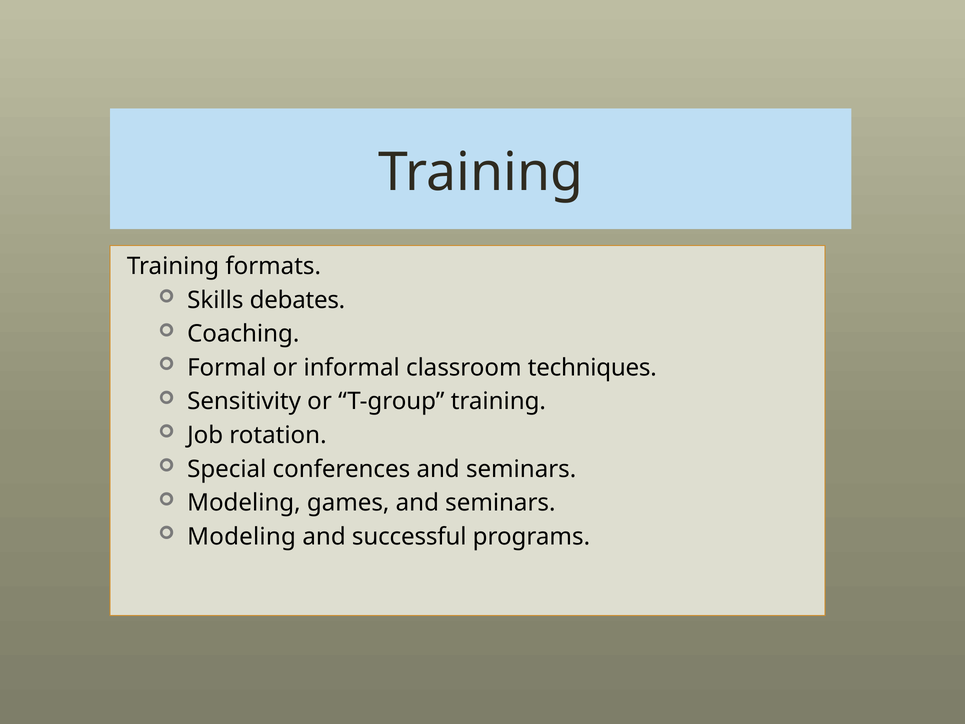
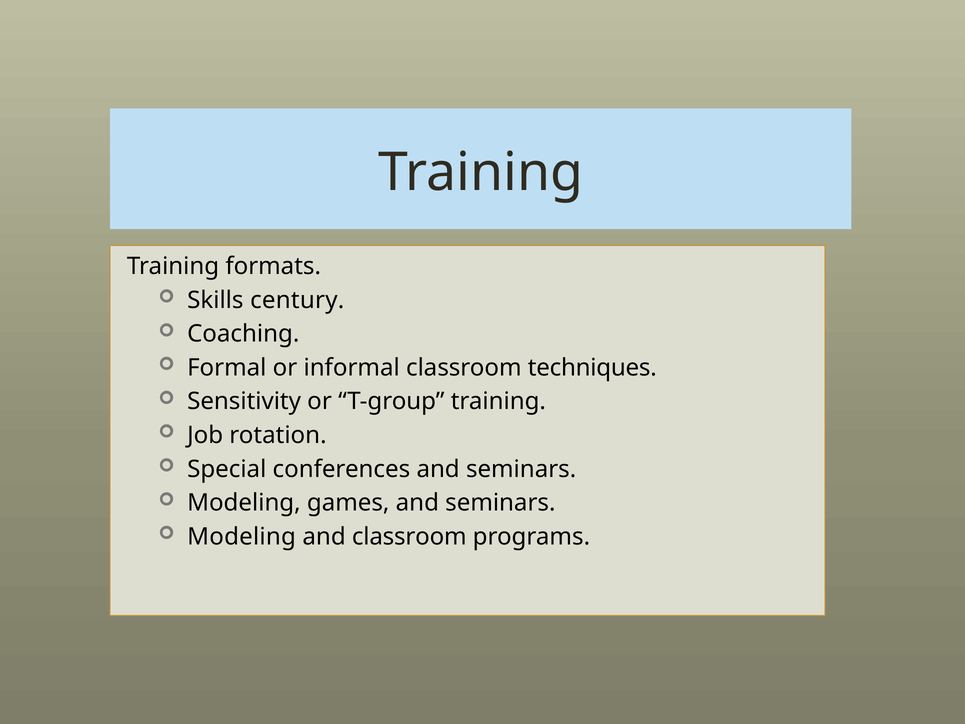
debates: debates -> century (297, 300)
and successful: successful -> classroom (409, 536)
